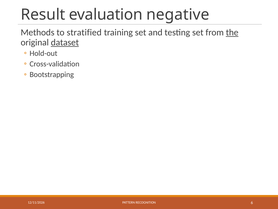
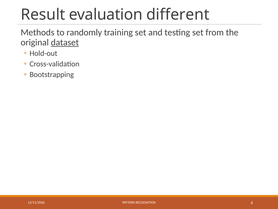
negative: negative -> different (178, 15)
stratified: stratified -> randomly (84, 32)
the underline: present -> none (232, 32)
